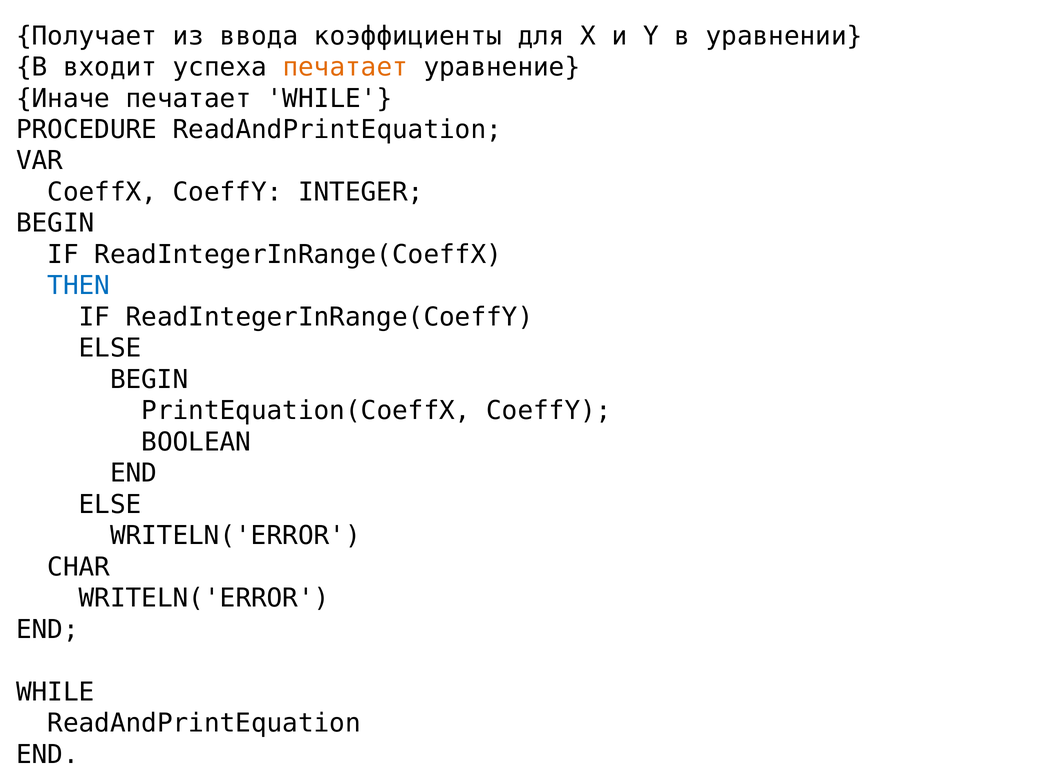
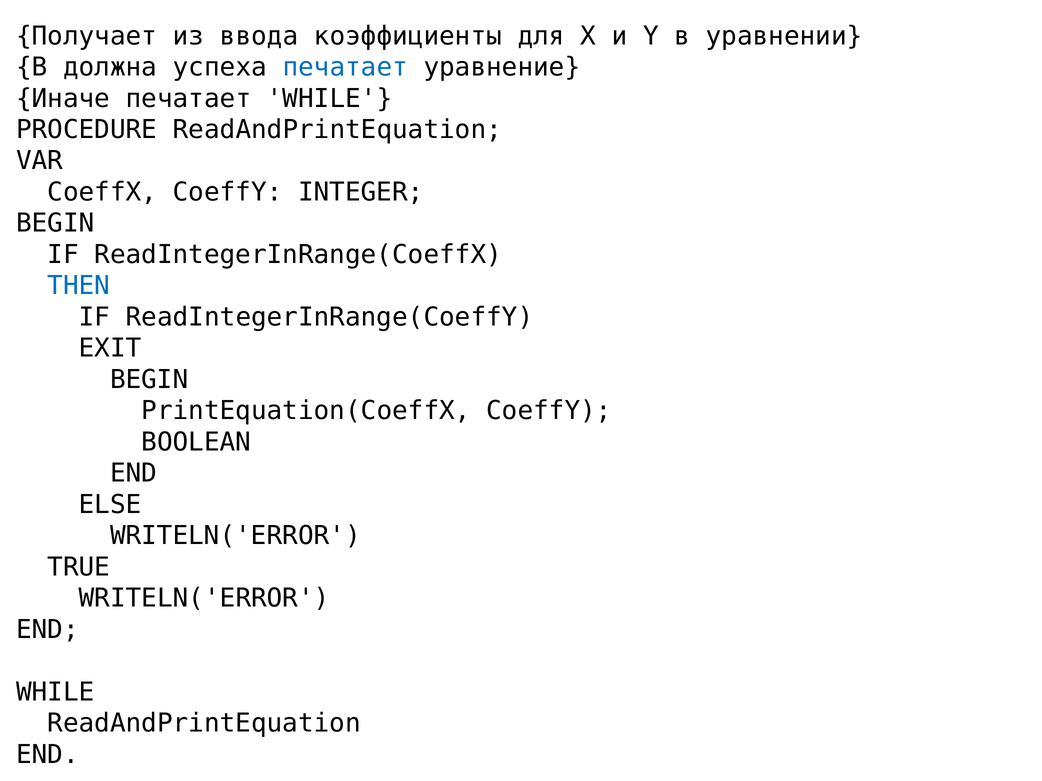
входит: входит -> должна (110, 67)
печатает colour: orange -> blue (345, 67)
ELSE: ELSE -> EXIT (110, 349)
CHAR: CHAR -> TRUE (79, 567)
